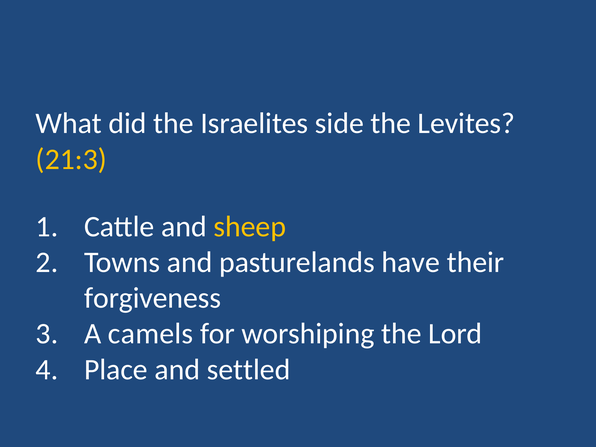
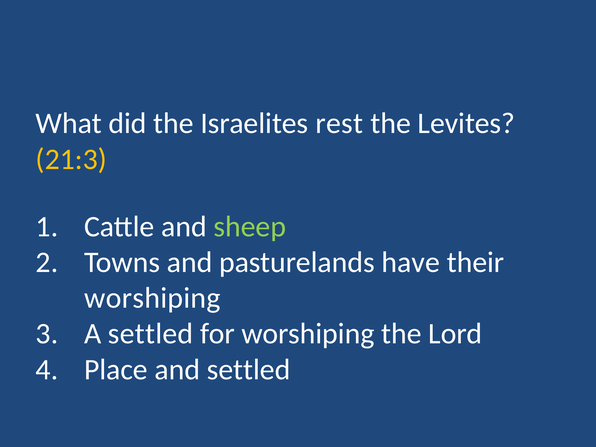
side: side -> rest (339, 123)
sheep colour: yellow -> light green (250, 227)
forgiveness: forgiveness -> worshiping (152, 298)
A camels: camels -> settled (151, 334)
